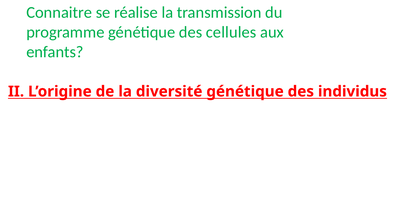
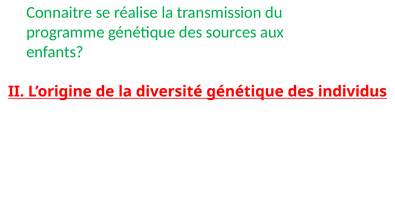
cellules: cellules -> sources (231, 32)
